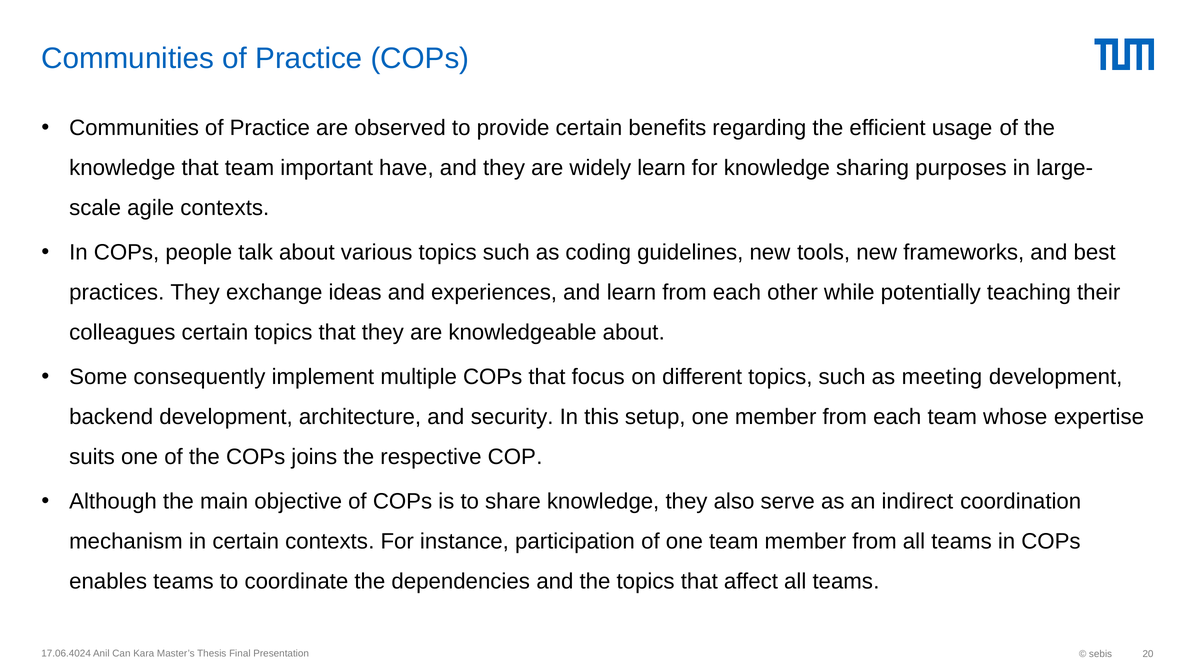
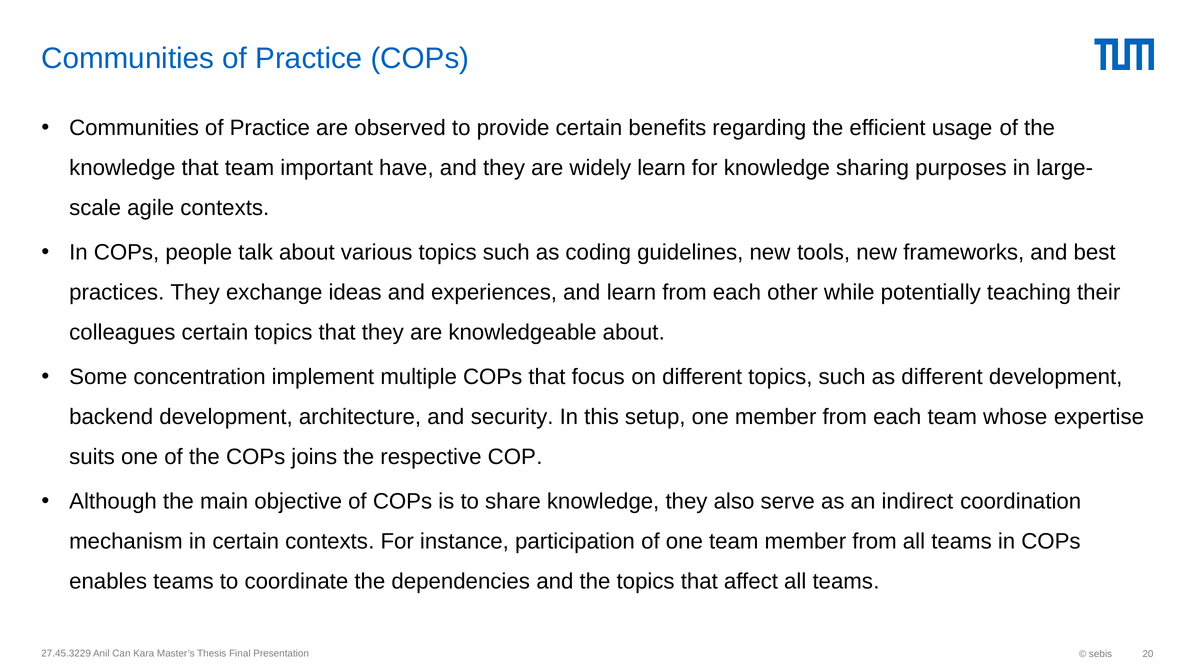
consequently: consequently -> concentration (200, 377)
as meeting: meeting -> different (942, 377)
17.06.4024: 17.06.4024 -> 27.45.3229 (66, 654)
